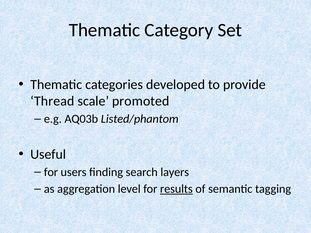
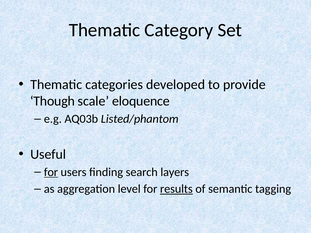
Thread: Thread -> Though (53, 101)
promoted: promoted -> eloquence (141, 101)
for underline: none -> present (51, 172)
